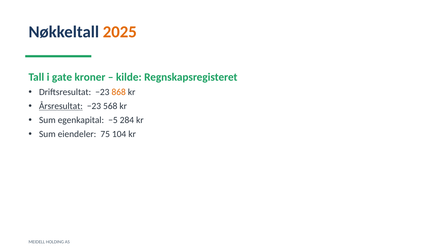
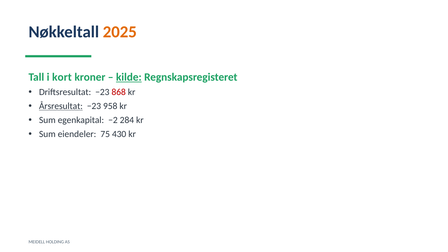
gate: gate -> kort (62, 77)
kilde underline: none -> present (129, 77)
868 colour: orange -> red (119, 92)
568: 568 -> 958 (110, 106)
−5: −5 -> −2 (113, 120)
104: 104 -> 430 (119, 134)
